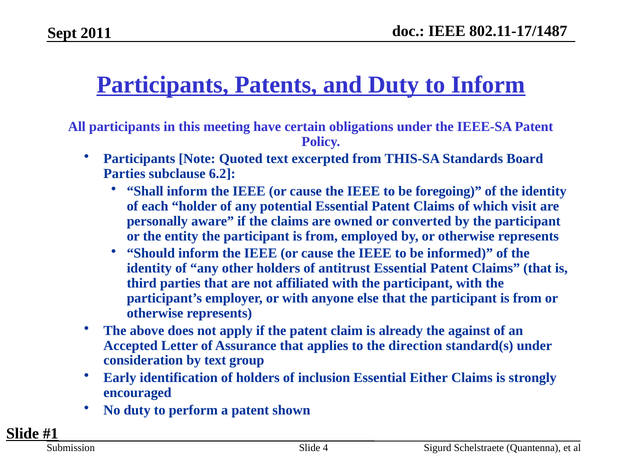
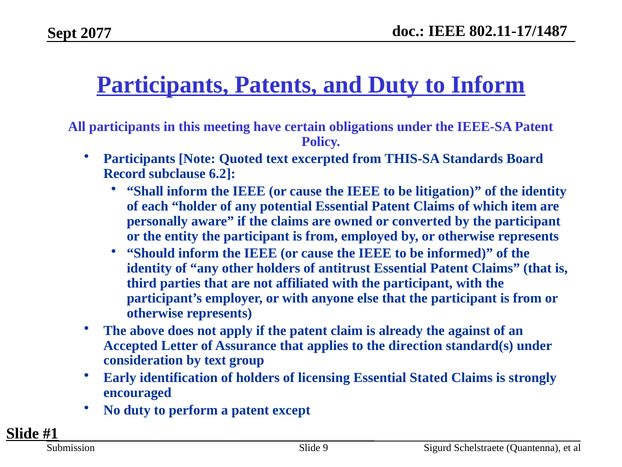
2011: 2011 -> 2077 (96, 33)
Parties: Parties -> Record (125, 174)
foregoing: foregoing -> litigation (448, 191)
visit: visit -> item (524, 206)
inclusion: inclusion -> licensing (324, 377)
Either: Either -> Stated (429, 377)
shown: shown -> except (291, 410)
4: 4 -> 9 (325, 447)
